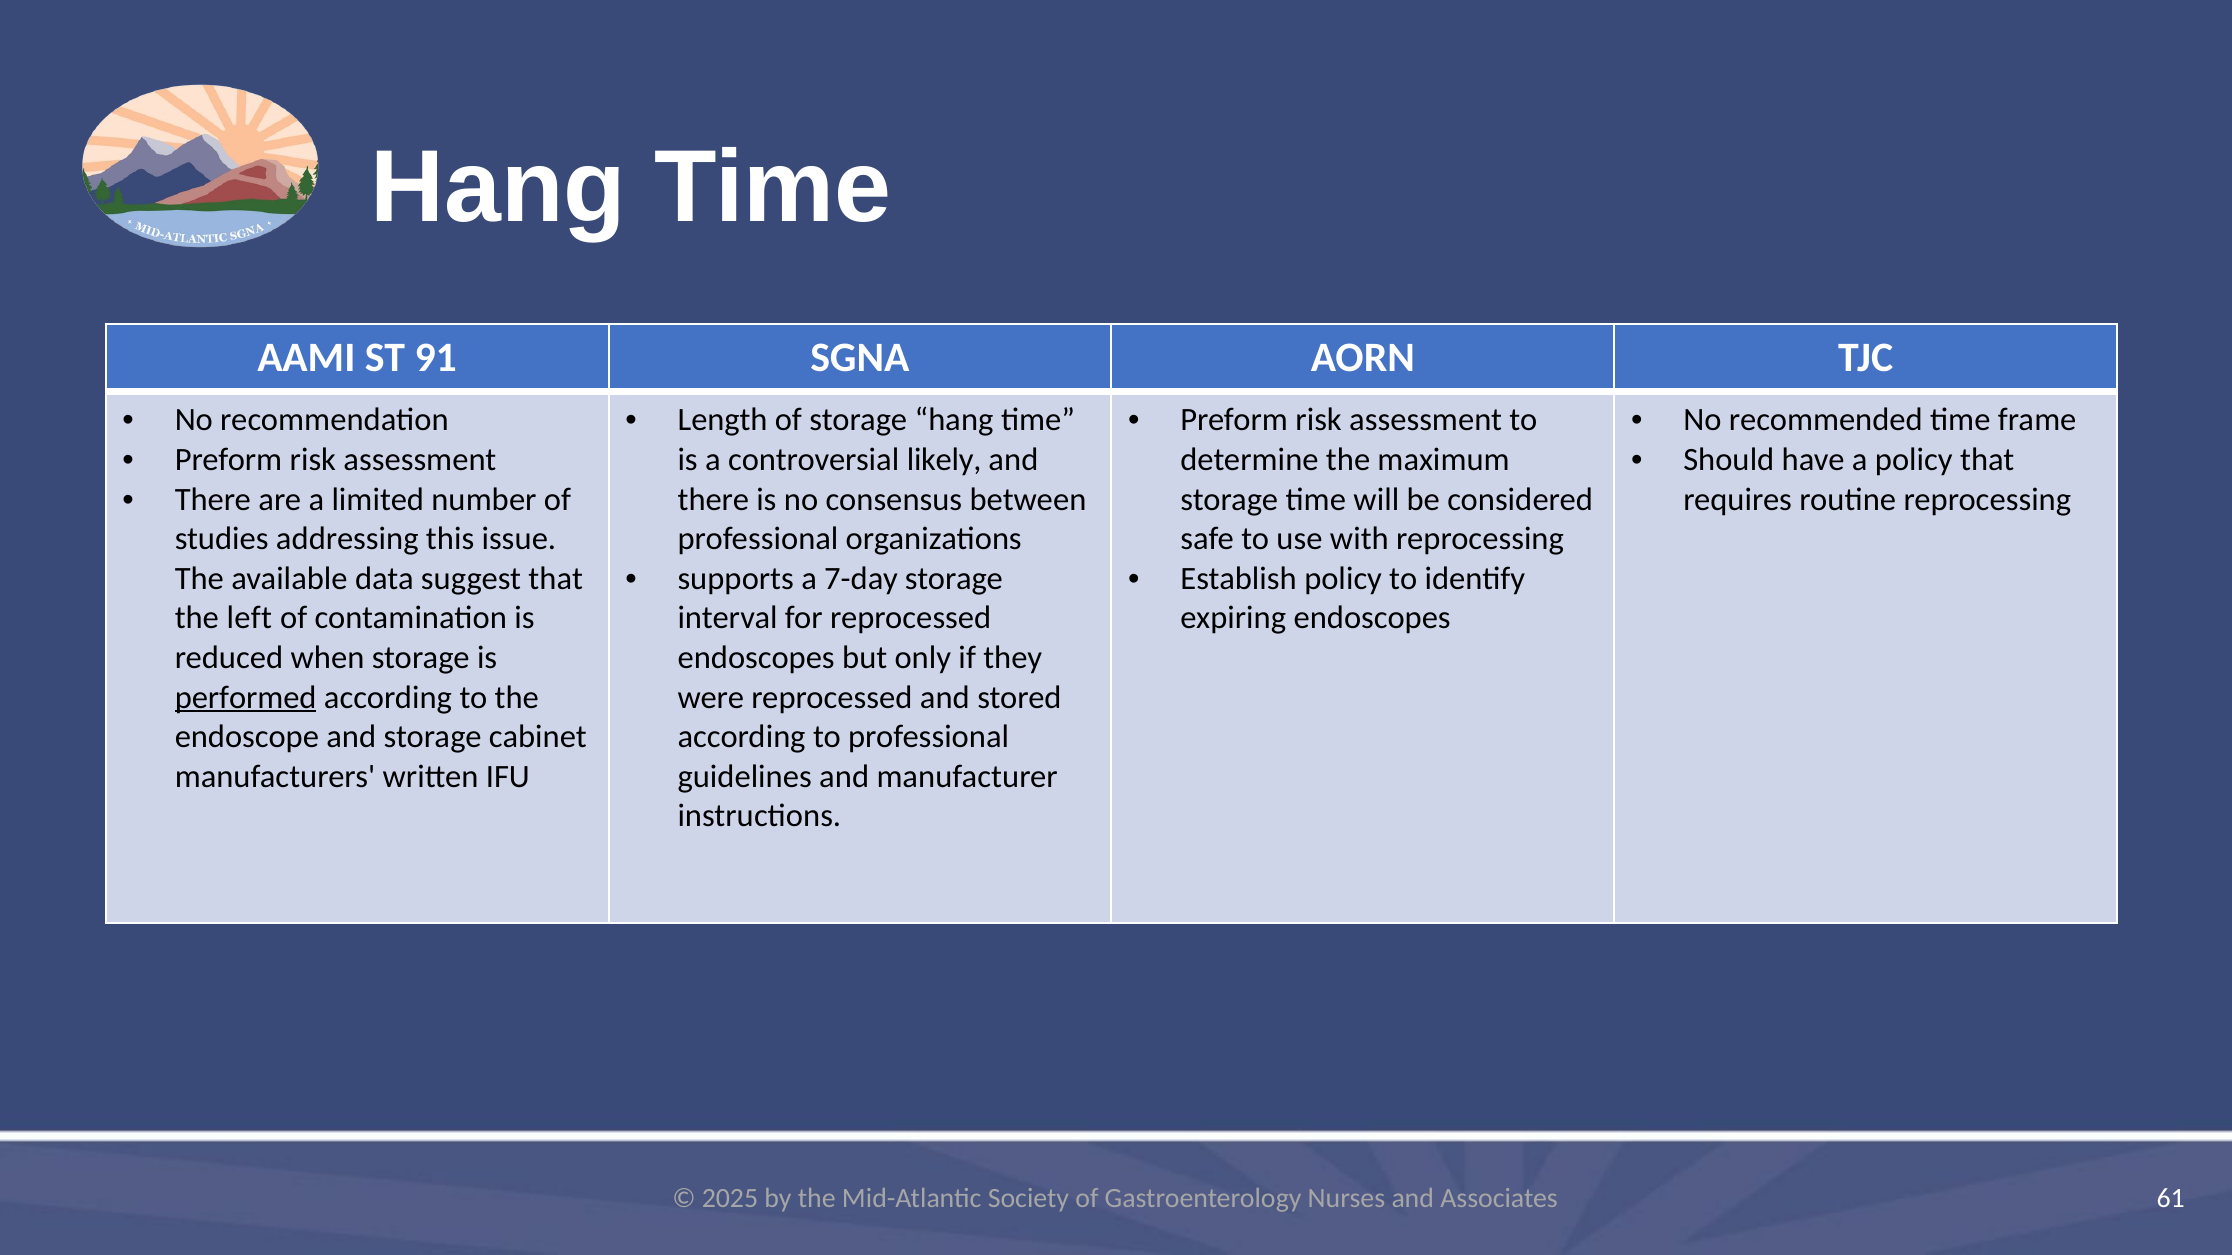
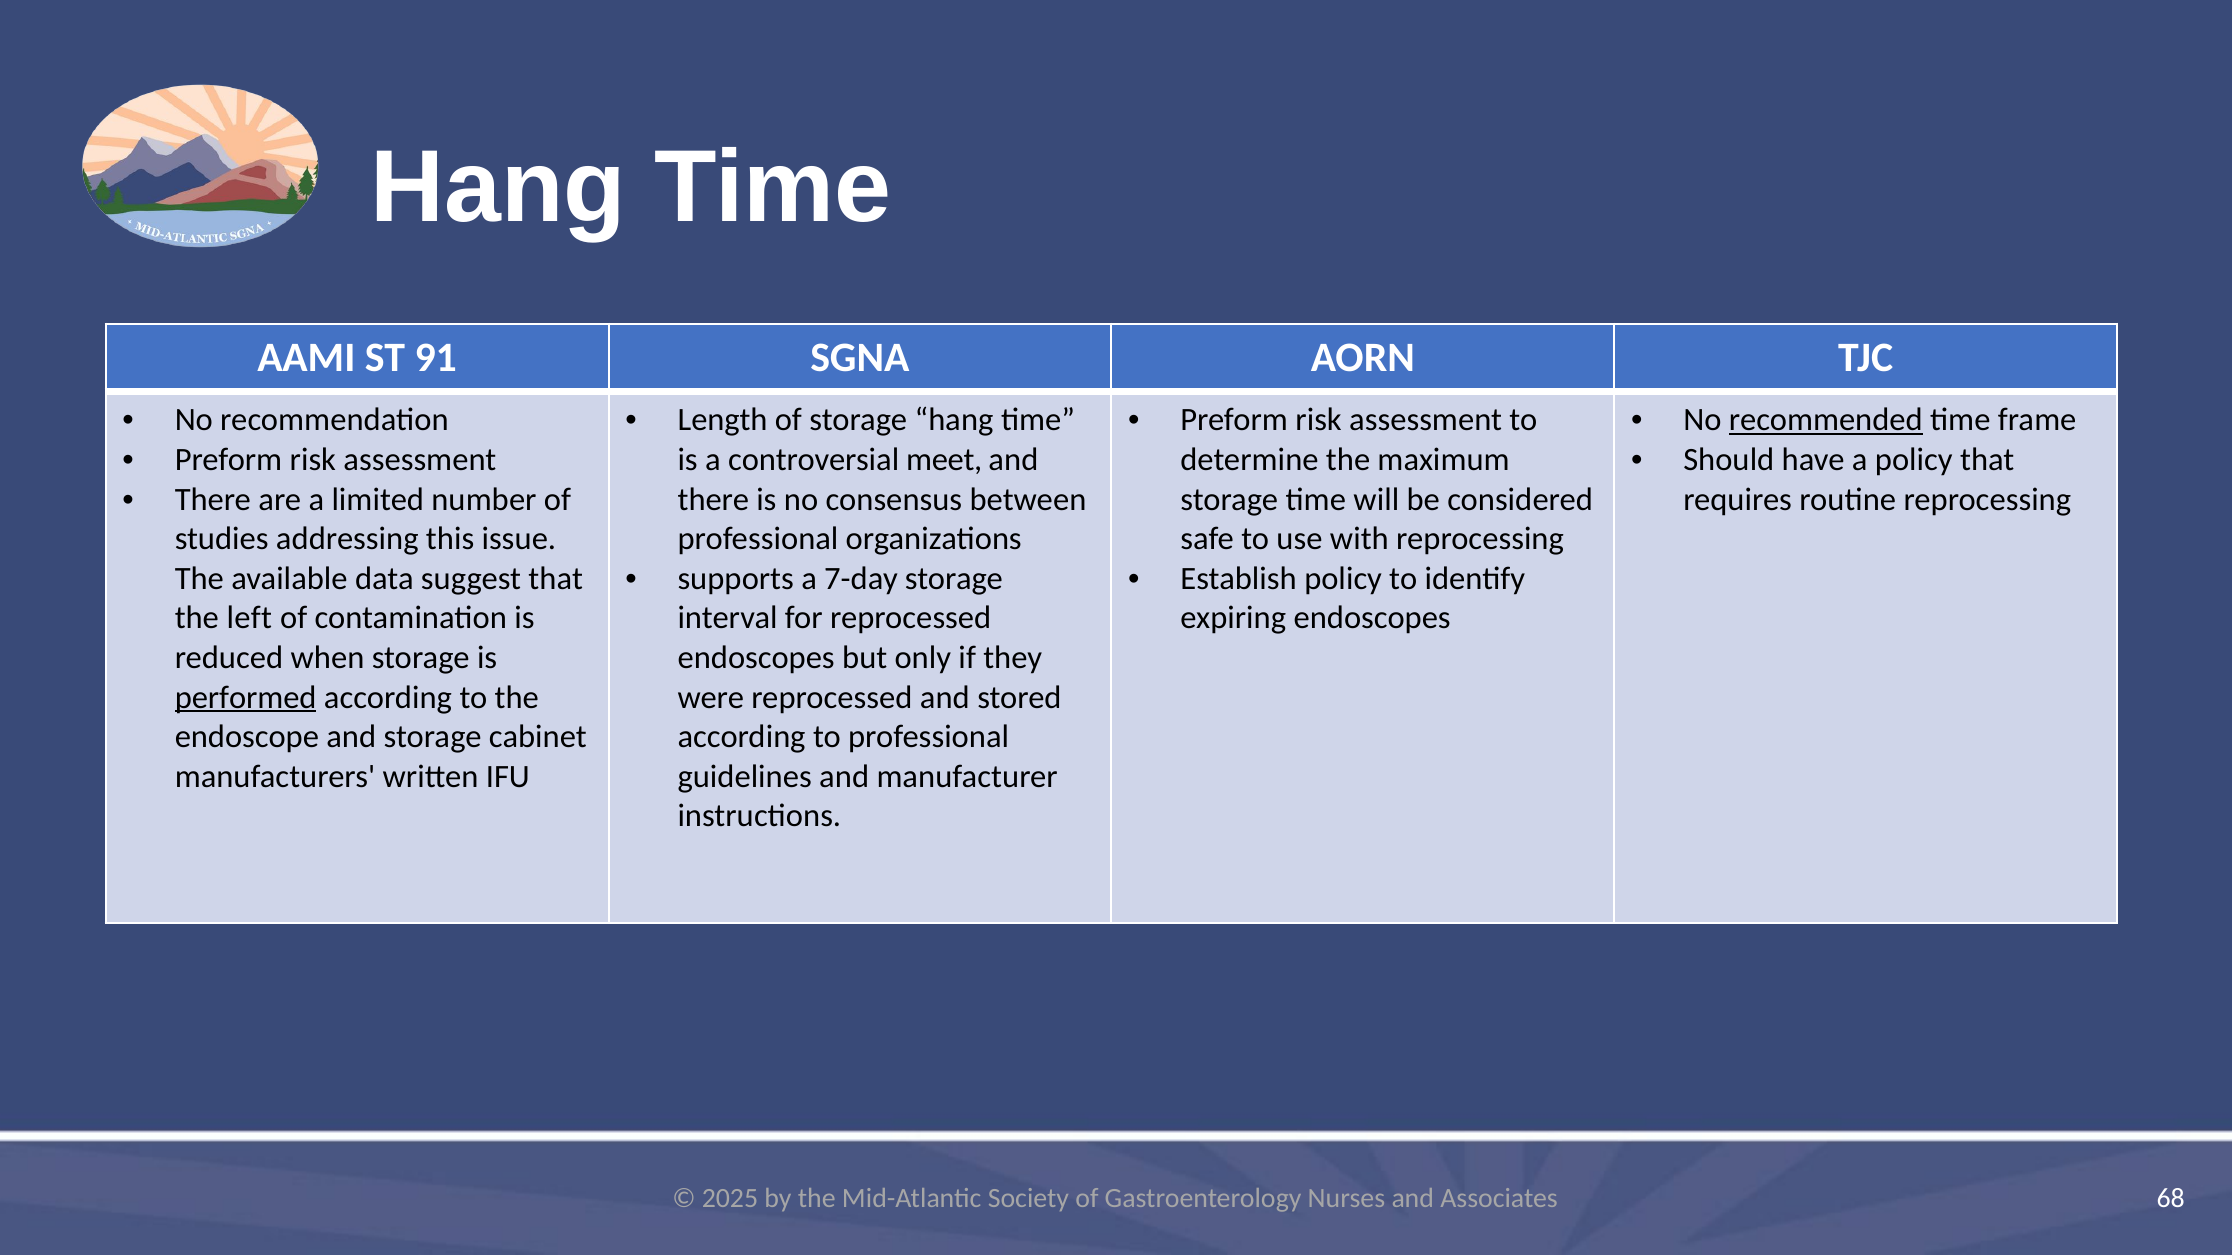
recommended underline: none -> present (1826, 420)
likely: likely -> meet (944, 460)
61: 61 -> 68 (2171, 1199)
